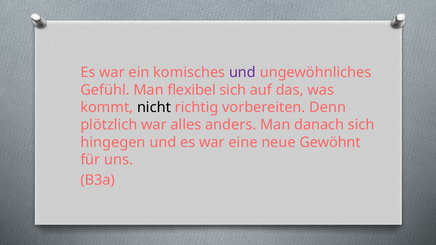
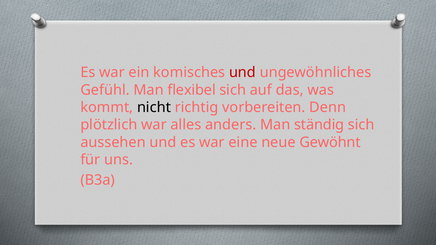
und colour: purple -> red (242, 73)
danach: danach -> ständig (319, 125)
hingegen: hingegen -> aussehen (113, 142)
